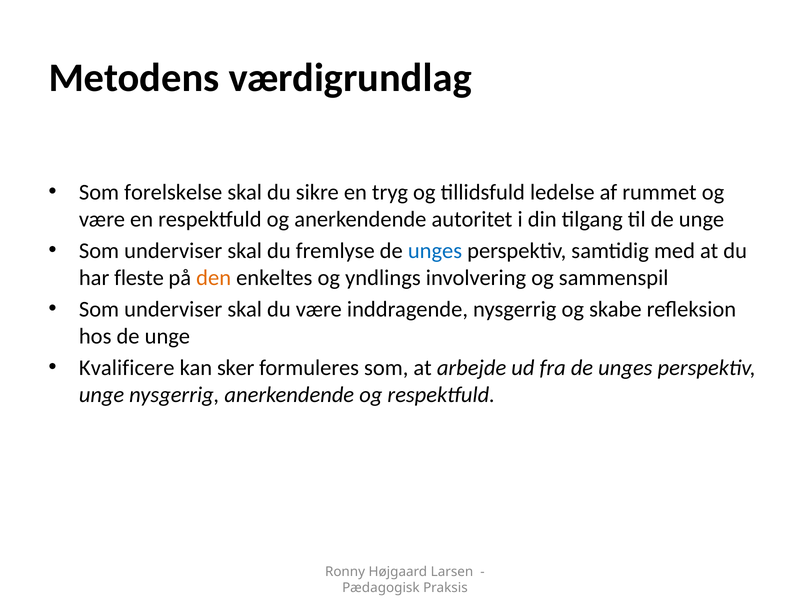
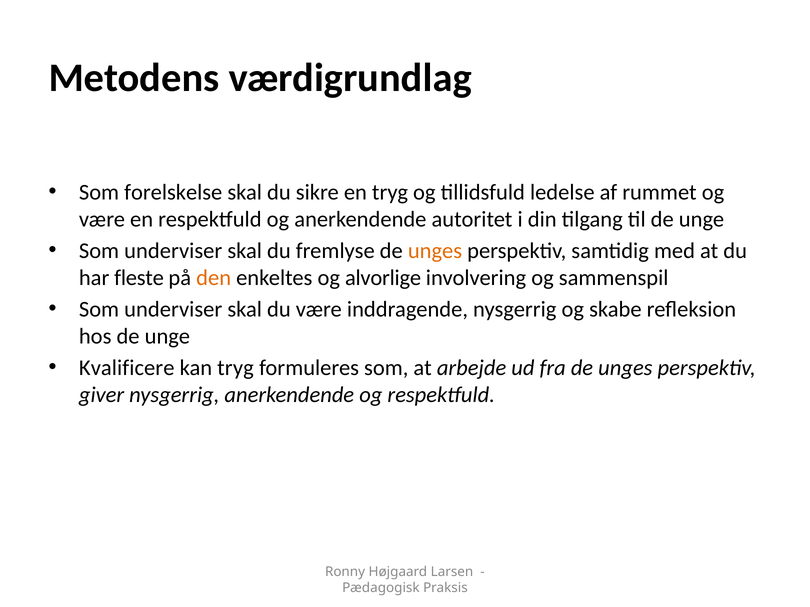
unges colour: blue -> orange (435, 251)
yndlings: yndlings -> alvorlige (383, 278)
kan sker: sker -> tryg (235, 368)
unge: unge -> giver (102, 395)
